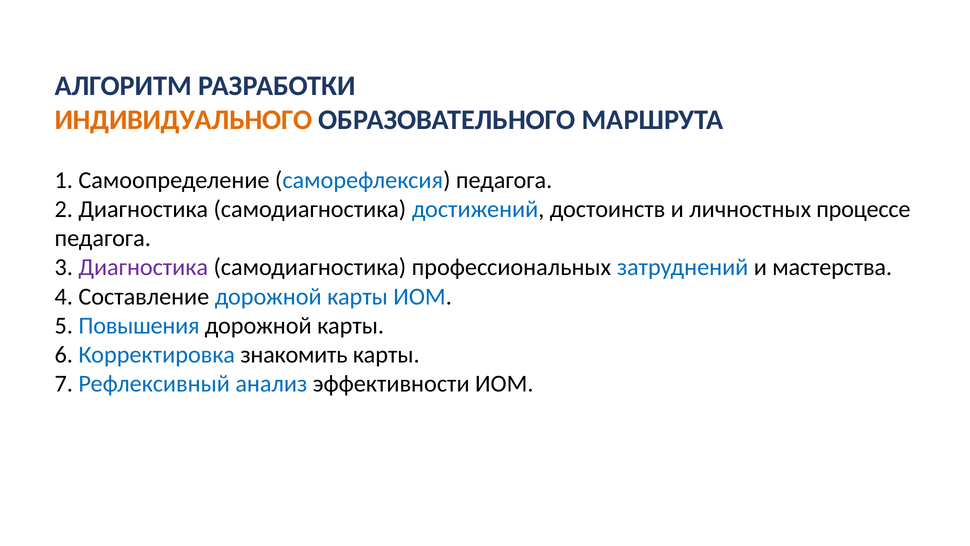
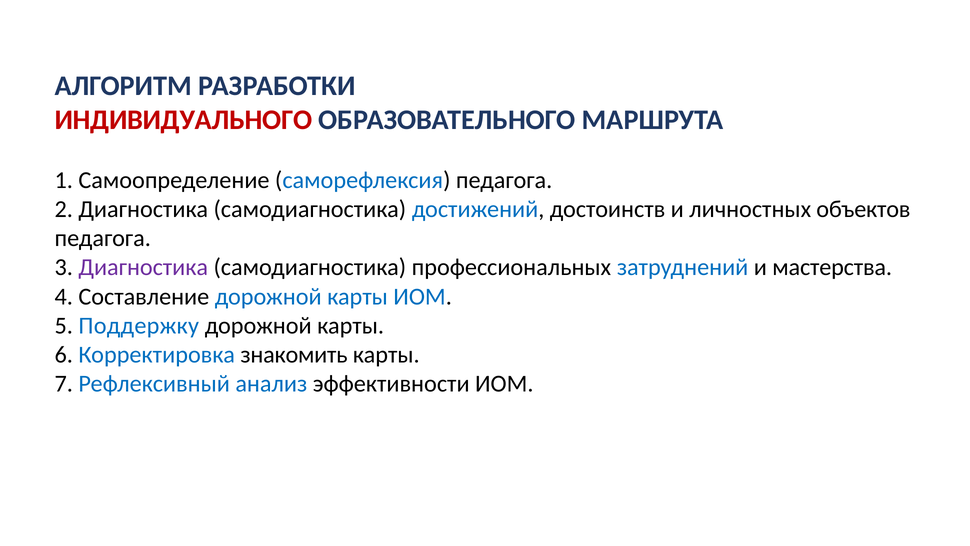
ИНДИВИДУАЛЬНОГО colour: orange -> red (183, 120)
процессе: процессе -> объектов (863, 209)
Повышения: Повышения -> Поддержку (139, 325)
